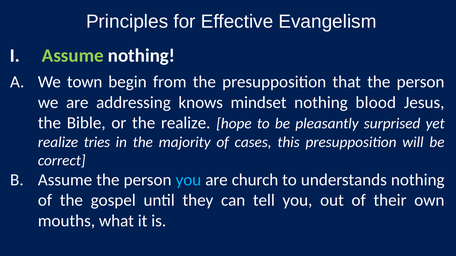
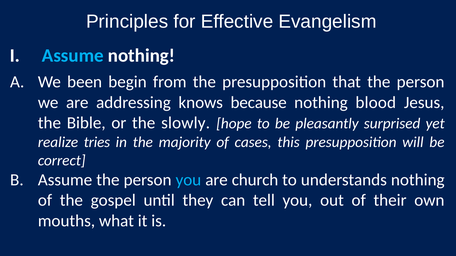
Assume colour: light green -> light blue (73, 56)
town: town -> been (85, 82)
mindset: mindset -> because (259, 103)
the realize: realize -> slowly (186, 123)
